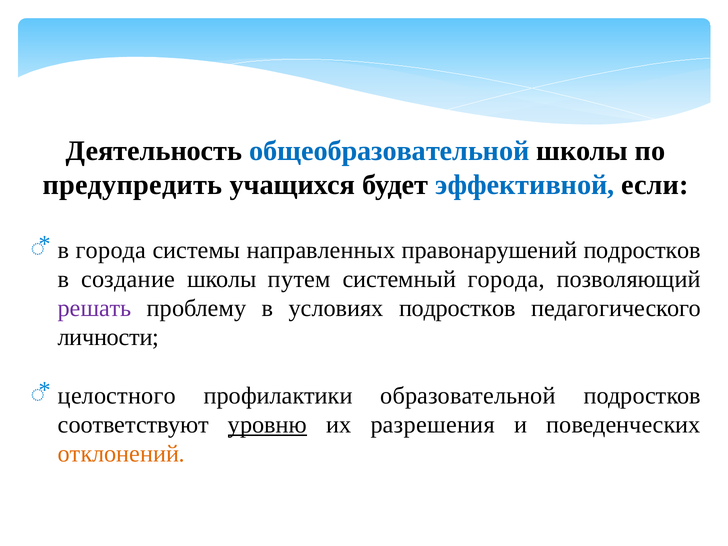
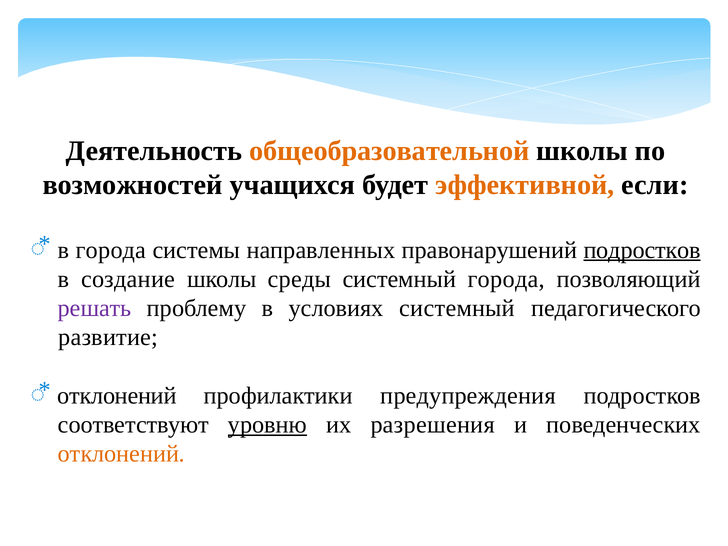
общеобразовательной colour: blue -> orange (389, 151)
предупредить: предупредить -> возможностей (133, 185)
эффективной colour: blue -> orange (525, 185)
подростков underline: none -> present (642, 250)
путем: путем -> среды (299, 279)
условиях подростков: подростков -> системный (457, 308)
личности: личности -> развитие (108, 337)
целостного: целостного -> отклонений (117, 396)
образовательной: образовательной -> предупреждения (468, 396)
